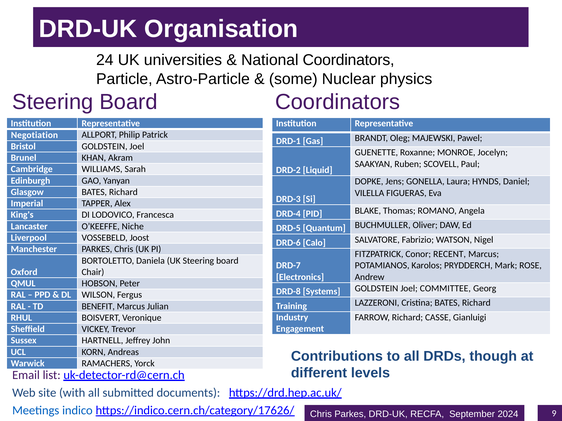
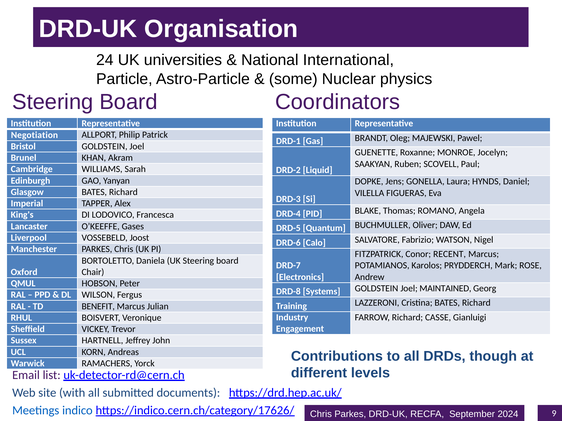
National Coordinators: Coordinators -> International (348, 60)
Niche: Niche -> Gases (133, 227)
COMMITTEE: COMMITTEE -> MAINTAINED (445, 289)
